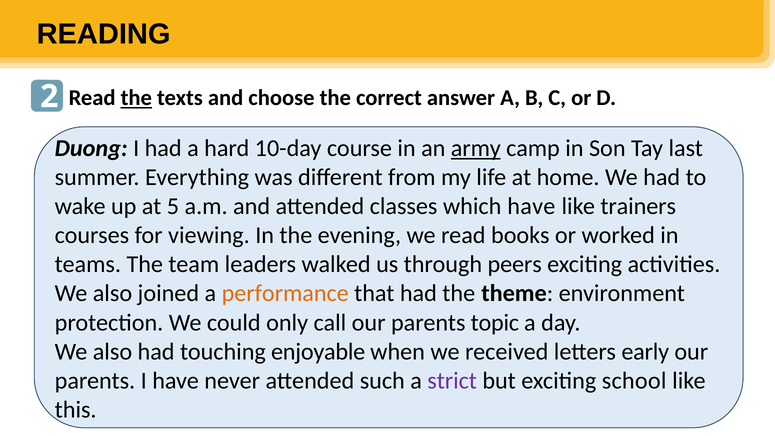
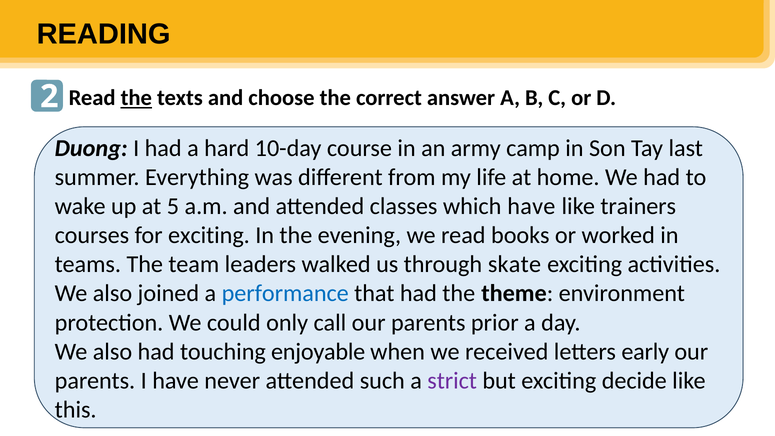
army underline: present -> none (476, 148)
for viewing: viewing -> exciting (209, 235)
peers: peers -> skate (514, 264)
performance colour: orange -> blue (285, 293)
topic: topic -> prior (495, 322)
school: school -> decide (634, 381)
